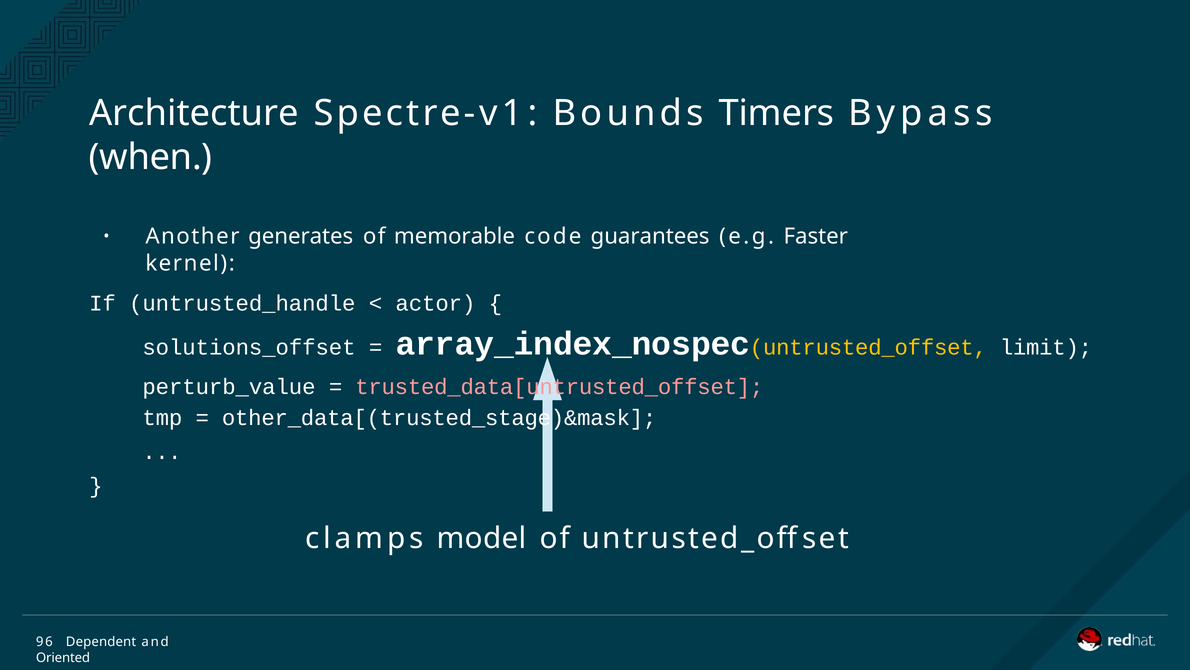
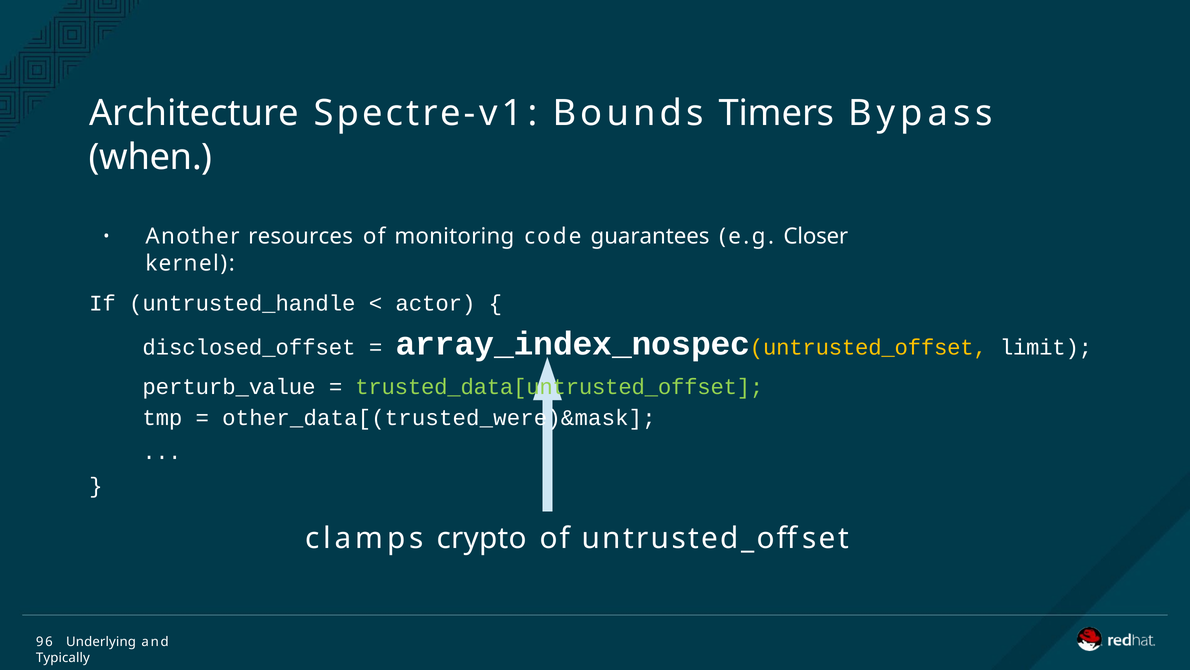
generates: generates -> resources (301, 237)
memorable: memorable -> monitoring (454, 237)
Faster: Faster -> Closer (816, 237)
solutions_offset: solutions_offset -> disclosed_offset (249, 348)
trusted_data[untrusted_offset colour: pink -> light green (559, 387)
other_data[(trusted_stage)&mask: other_data[(trusted_stage)&mask -> other_data[(trusted_were)&mask (439, 418)
model: model -> crypto (482, 539)
Dependent: Dependent -> Underlying (101, 642)
Oriented: Oriented -> Typically (63, 658)
